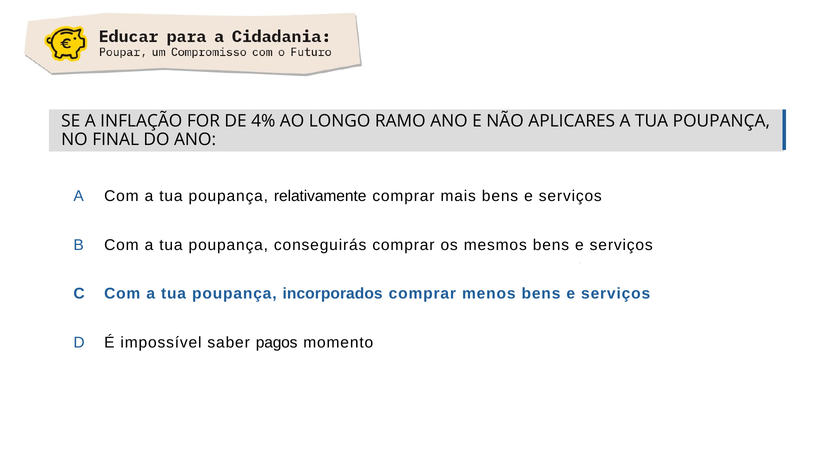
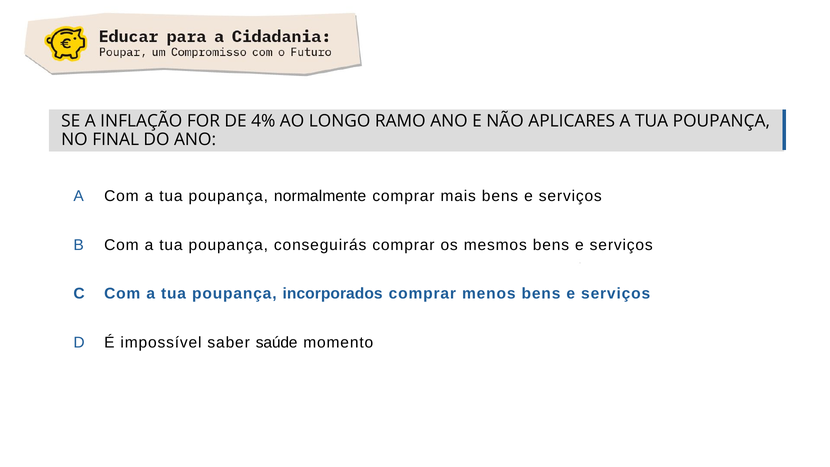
relativamente: relativamente -> normalmente (320, 196)
pagos: pagos -> saúde (277, 342)
